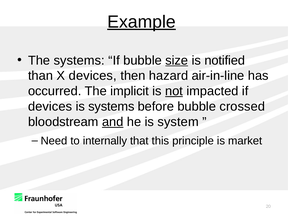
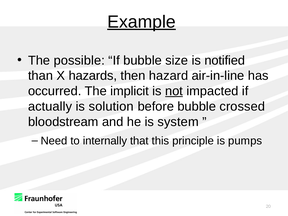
The systems: systems -> possible (79, 60)
size underline: present -> none (177, 60)
X devices: devices -> hazards (93, 76)
devices: devices -> actually (50, 106)
is systems: systems -> solution (111, 106)
and underline: present -> none (113, 122)
market: market -> pumps (245, 141)
